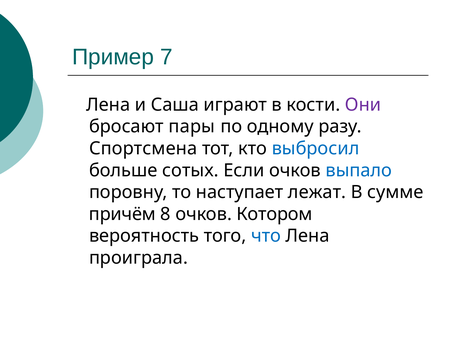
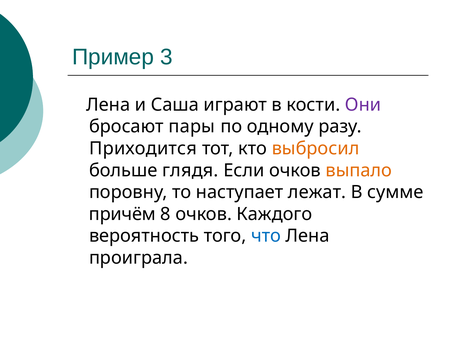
7: 7 -> 3 (166, 57)
Спортсмена: Спортсмена -> Приходится (143, 148)
выбросил colour: blue -> orange (316, 148)
сотых: сотых -> глядя (190, 170)
выпало colour: blue -> orange (359, 170)
Котором: Котором -> Каждого (274, 214)
